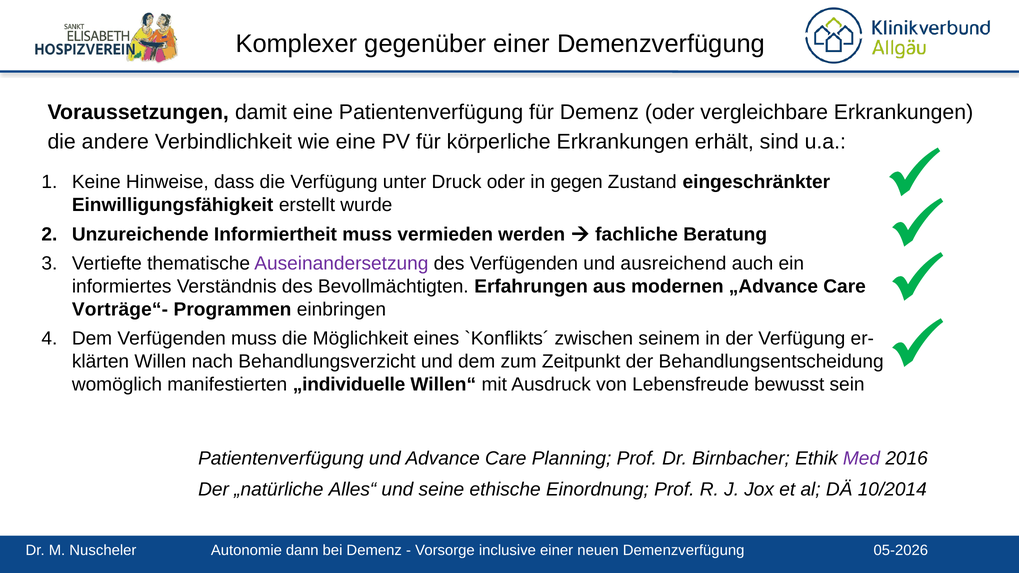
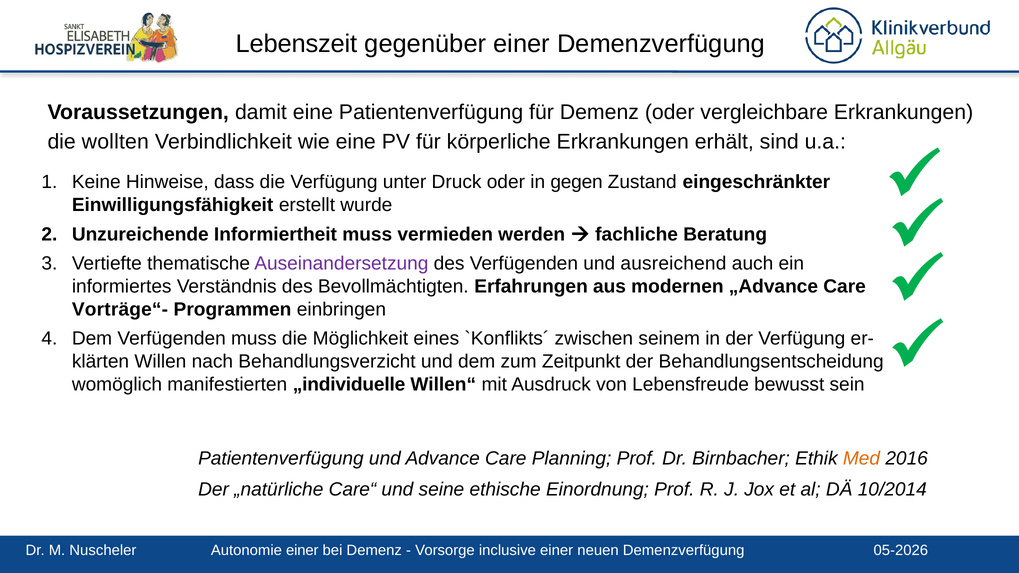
Komplexer: Komplexer -> Lebenszeit (297, 44)
andere: andere -> wollten (115, 142)
Med colour: purple -> orange (861, 459)
Alles“: Alles“ -> Care“ (352, 490)
dann: dann -> einer (302, 551)
